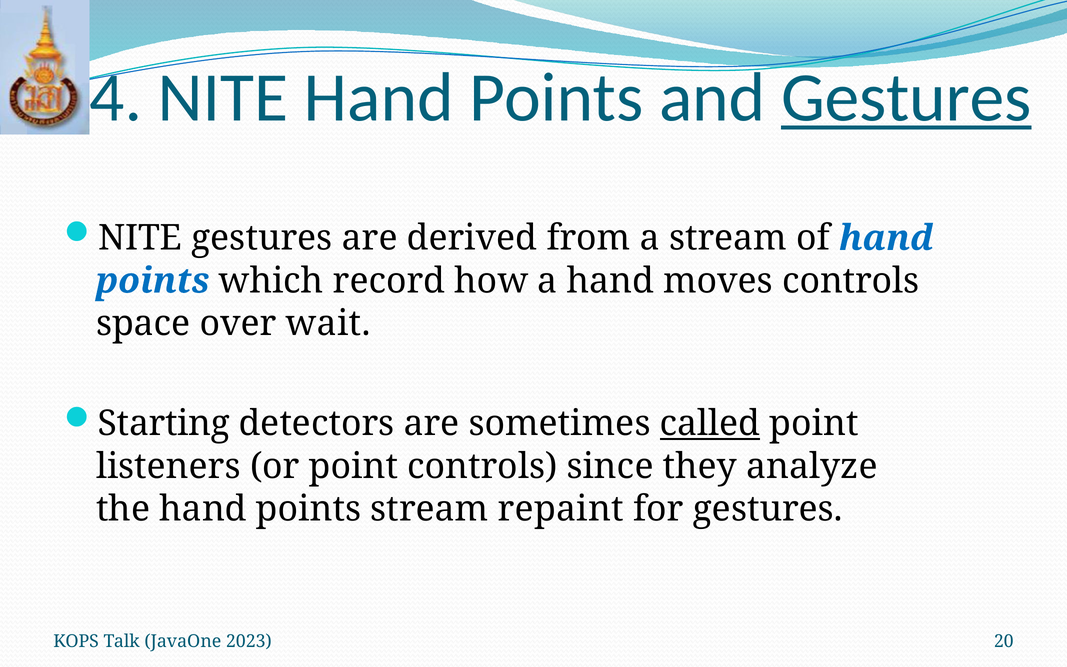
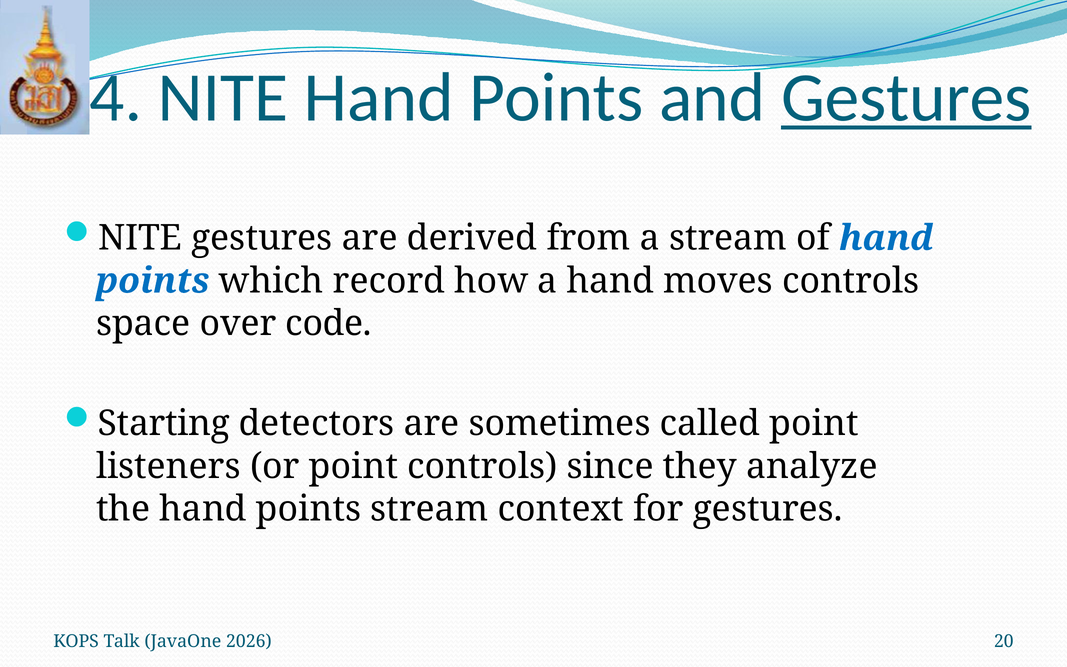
wait: wait -> code (329, 323)
called underline: present -> none (710, 424)
repaint: repaint -> context (561, 509)
2023: 2023 -> 2026 (249, 641)
